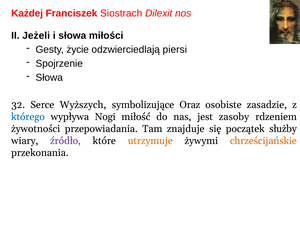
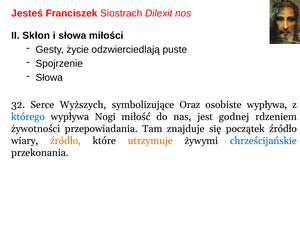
Każdej: Każdej -> Jesteś (27, 13)
Jeżeli: Jeżeli -> Skłon (36, 36)
piersi: piersi -> puste (175, 50)
osobiste zasadzie: zasadzie -> wypływa (267, 105)
zasoby: zasoby -> godnej (234, 117)
początek służby: służby -> źródło (283, 129)
źródło colour: purple -> orange (65, 141)
chrześcijańskie colour: orange -> blue (263, 141)
